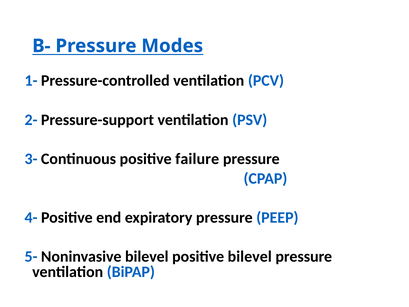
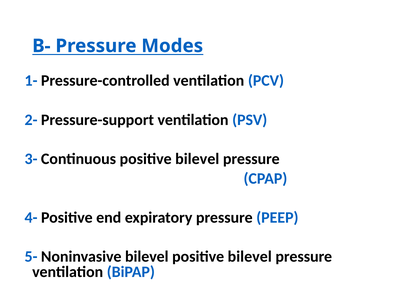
Continuous positive failure: failure -> bilevel (197, 159)
